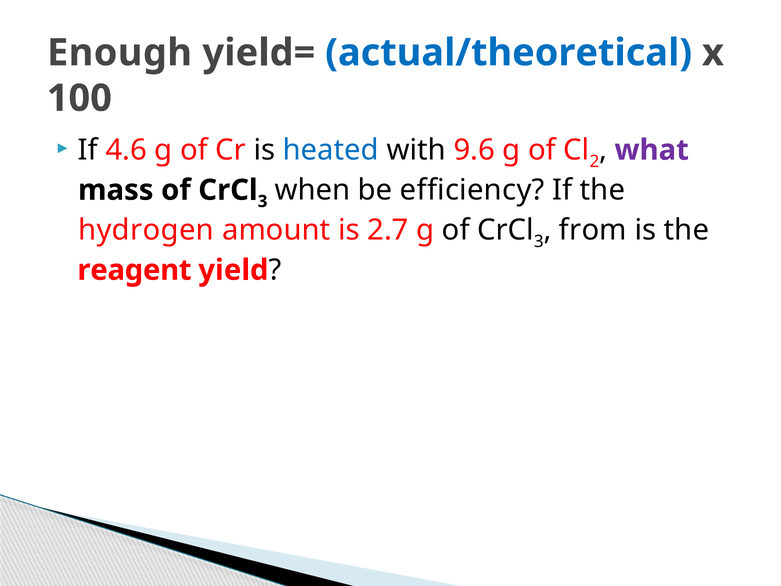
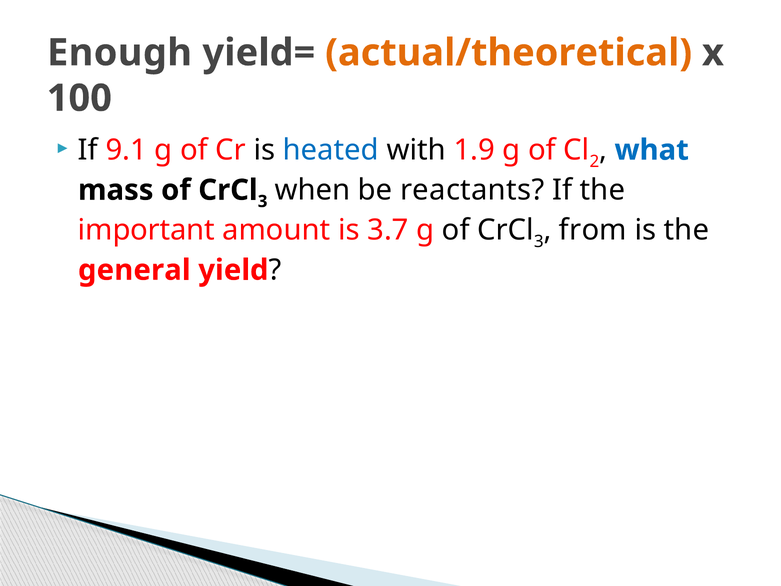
actual/theoretical colour: blue -> orange (509, 53)
4.6: 4.6 -> 9.1 (126, 150)
9.6: 9.6 -> 1.9 (474, 150)
what colour: purple -> blue (652, 150)
efficiency: efficiency -> reactants (472, 190)
hydrogen: hydrogen -> important (146, 230)
2.7: 2.7 -> 3.7 (388, 230)
reagent: reagent -> general (134, 270)
